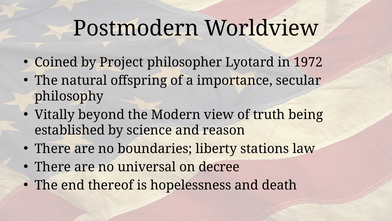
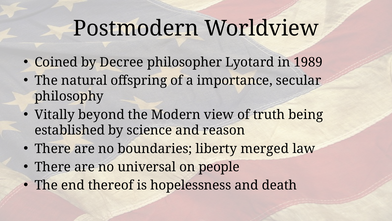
Project: Project -> Decree (122, 62)
1972: 1972 -> 1989 (308, 62)
stations: stations -> merged (265, 148)
decree: decree -> people (219, 167)
